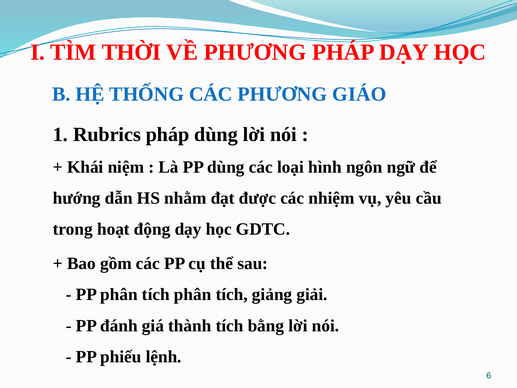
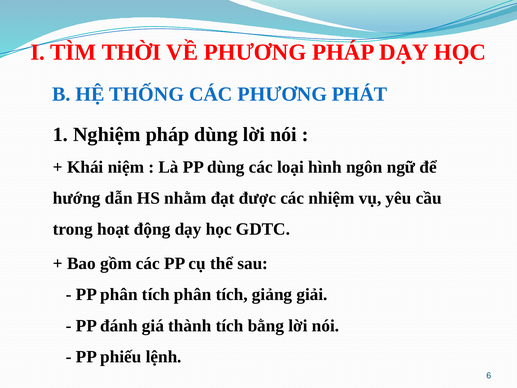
GIÁO: GIÁO -> PHÁT (360, 94)
Rubrics: Rubrics -> Nghiệm (107, 134)
